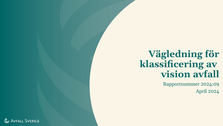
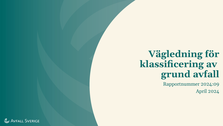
vision: vision -> grund (176, 74)
